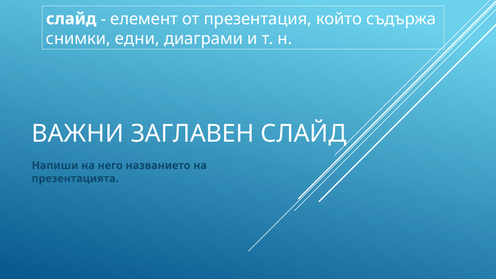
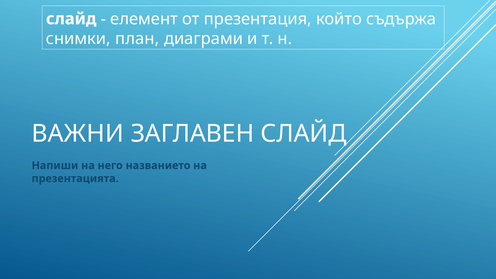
едни: едни -> план (137, 39)
